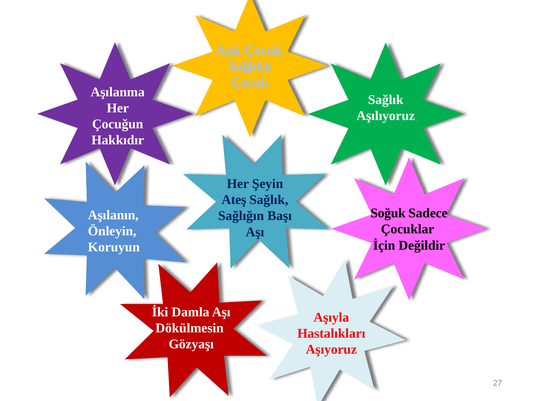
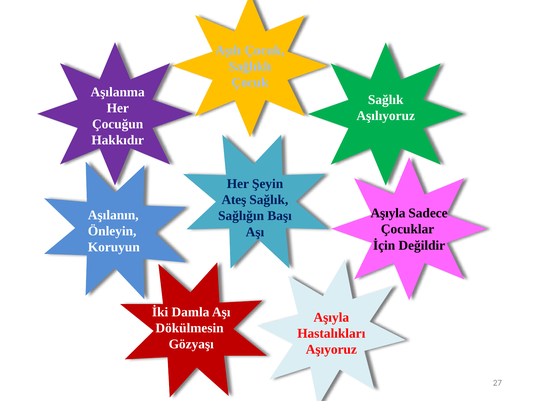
Soğuk: Soğuk -> Aşıyla (388, 213)
